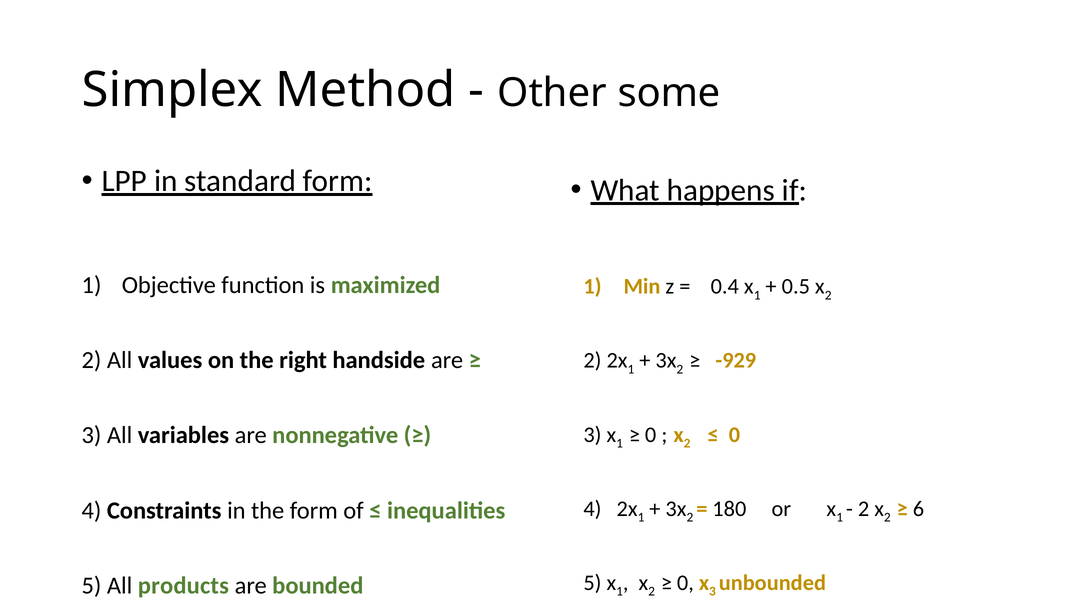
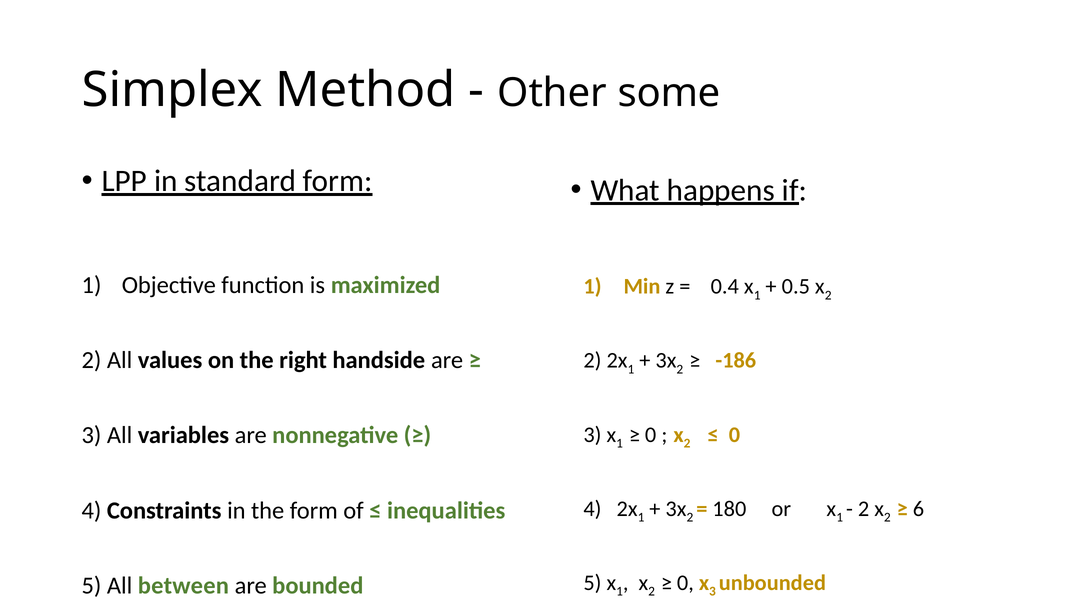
-929: -929 -> -186 (736, 361)
products: products -> between (183, 586)
